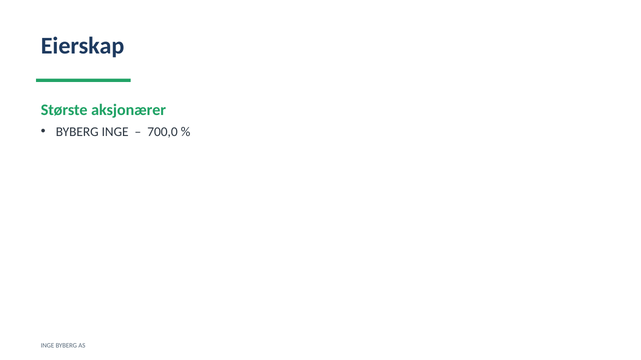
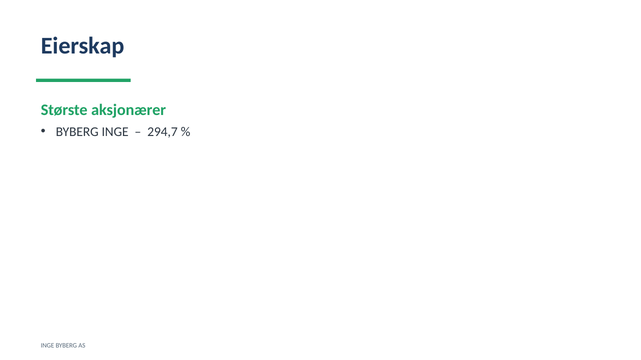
700,0: 700,0 -> 294,7 (163, 132)
